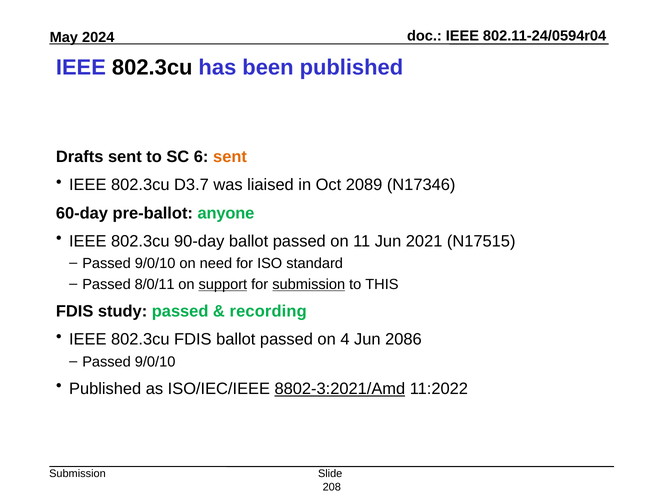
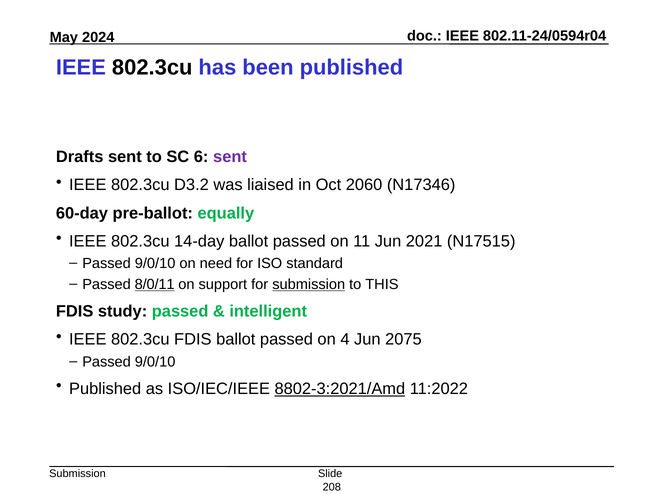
sent colour: orange -> purple (230, 157)
D3.7: D3.7 -> D3.2 (191, 185)
2089: 2089 -> 2060 (364, 185)
anyone: anyone -> equally (226, 213)
90-day: 90-day -> 14-day (199, 241)
8/0/11 underline: none -> present (155, 284)
support underline: present -> none (223, 284)
recording: recording -> intelligent (268, 311)
2086: 2086 -> 2075 (403, 339)
